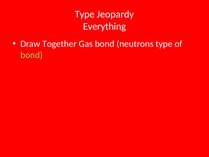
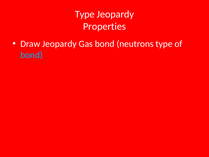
Everything: Everything -> Properties (104, 26)
Draw Together: Together -> Jeopardy (59, 44)
bond colour: light green -> light blue (32, 55)
